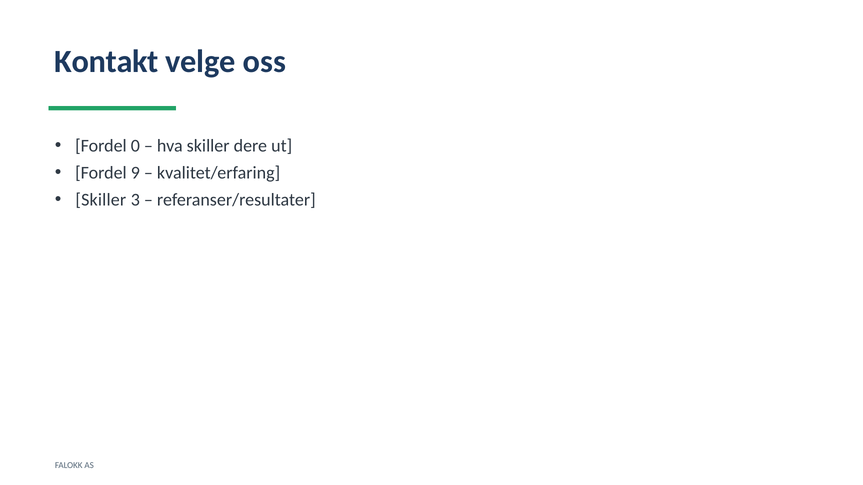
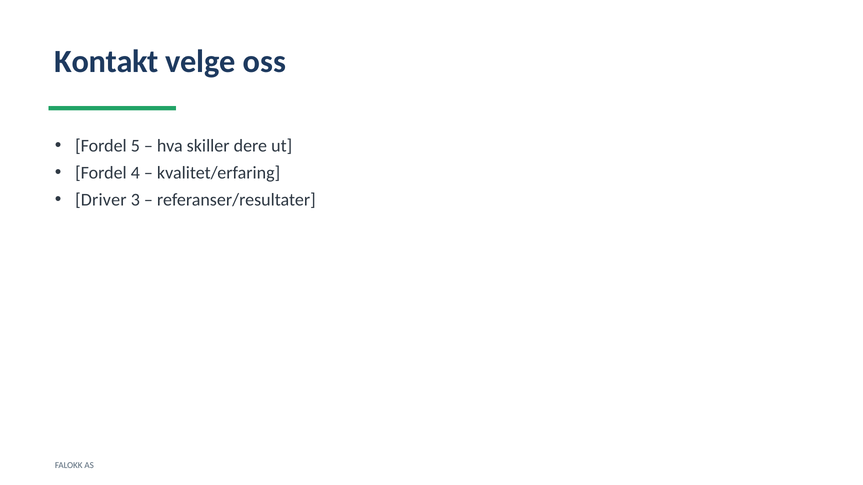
0: 0 -> 5 (135, 146)
9: 9 -> 4 (135, 173)
Skiller: Skiller -> Driver (101, 200)
